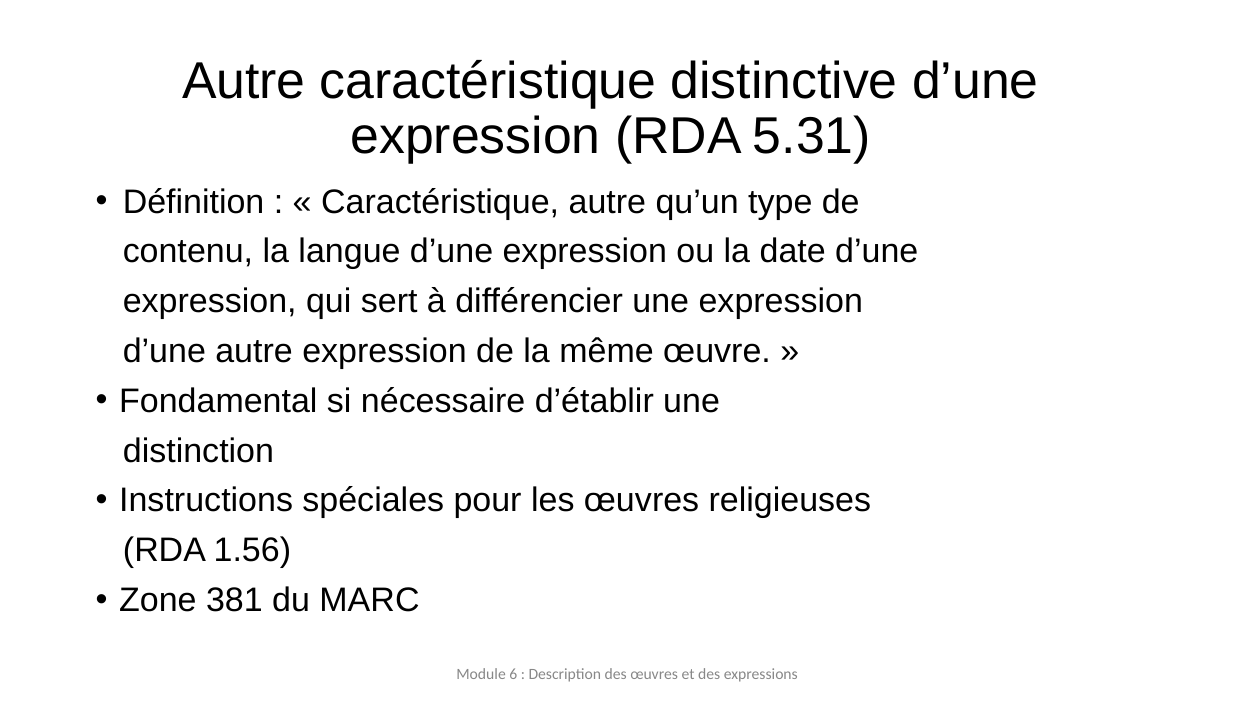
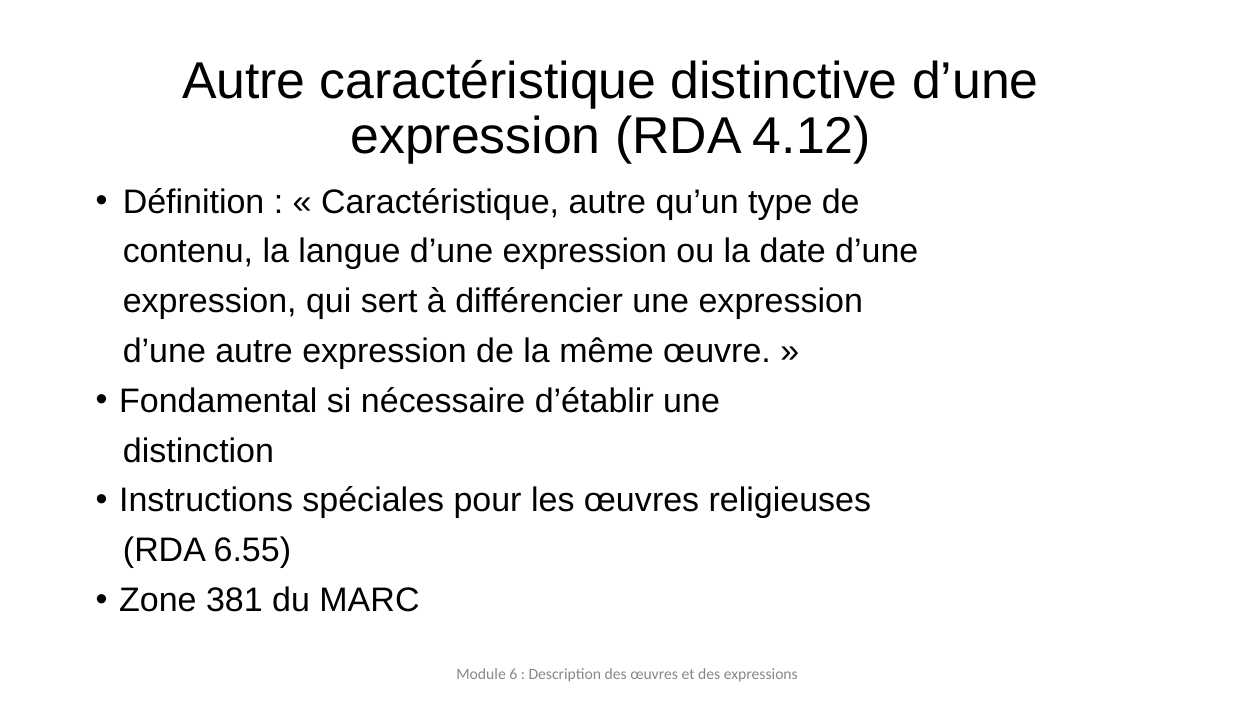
5.31: 5.31 -> 4.12 (812, 137)
1.56: 1.56 -> 6.55 (252, 550)
